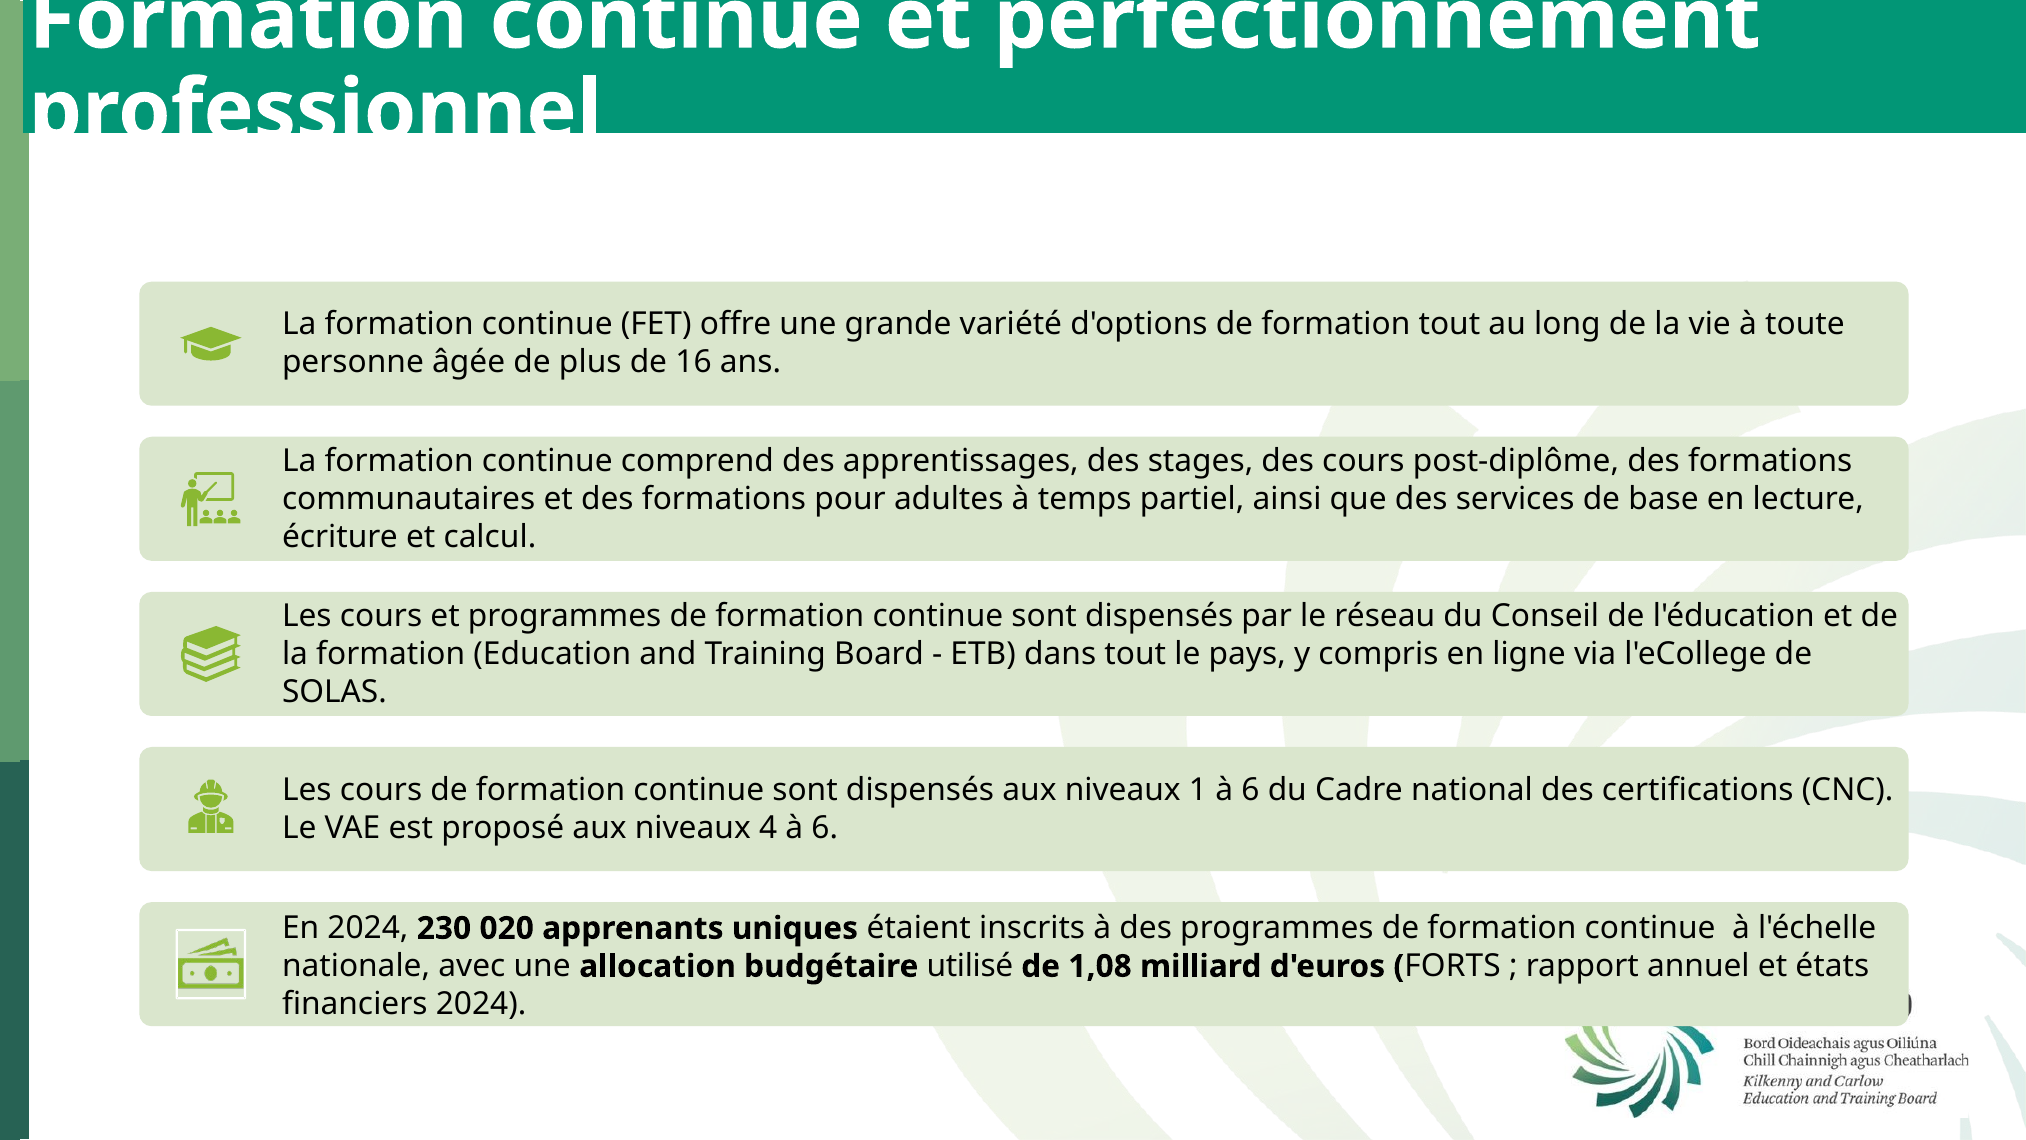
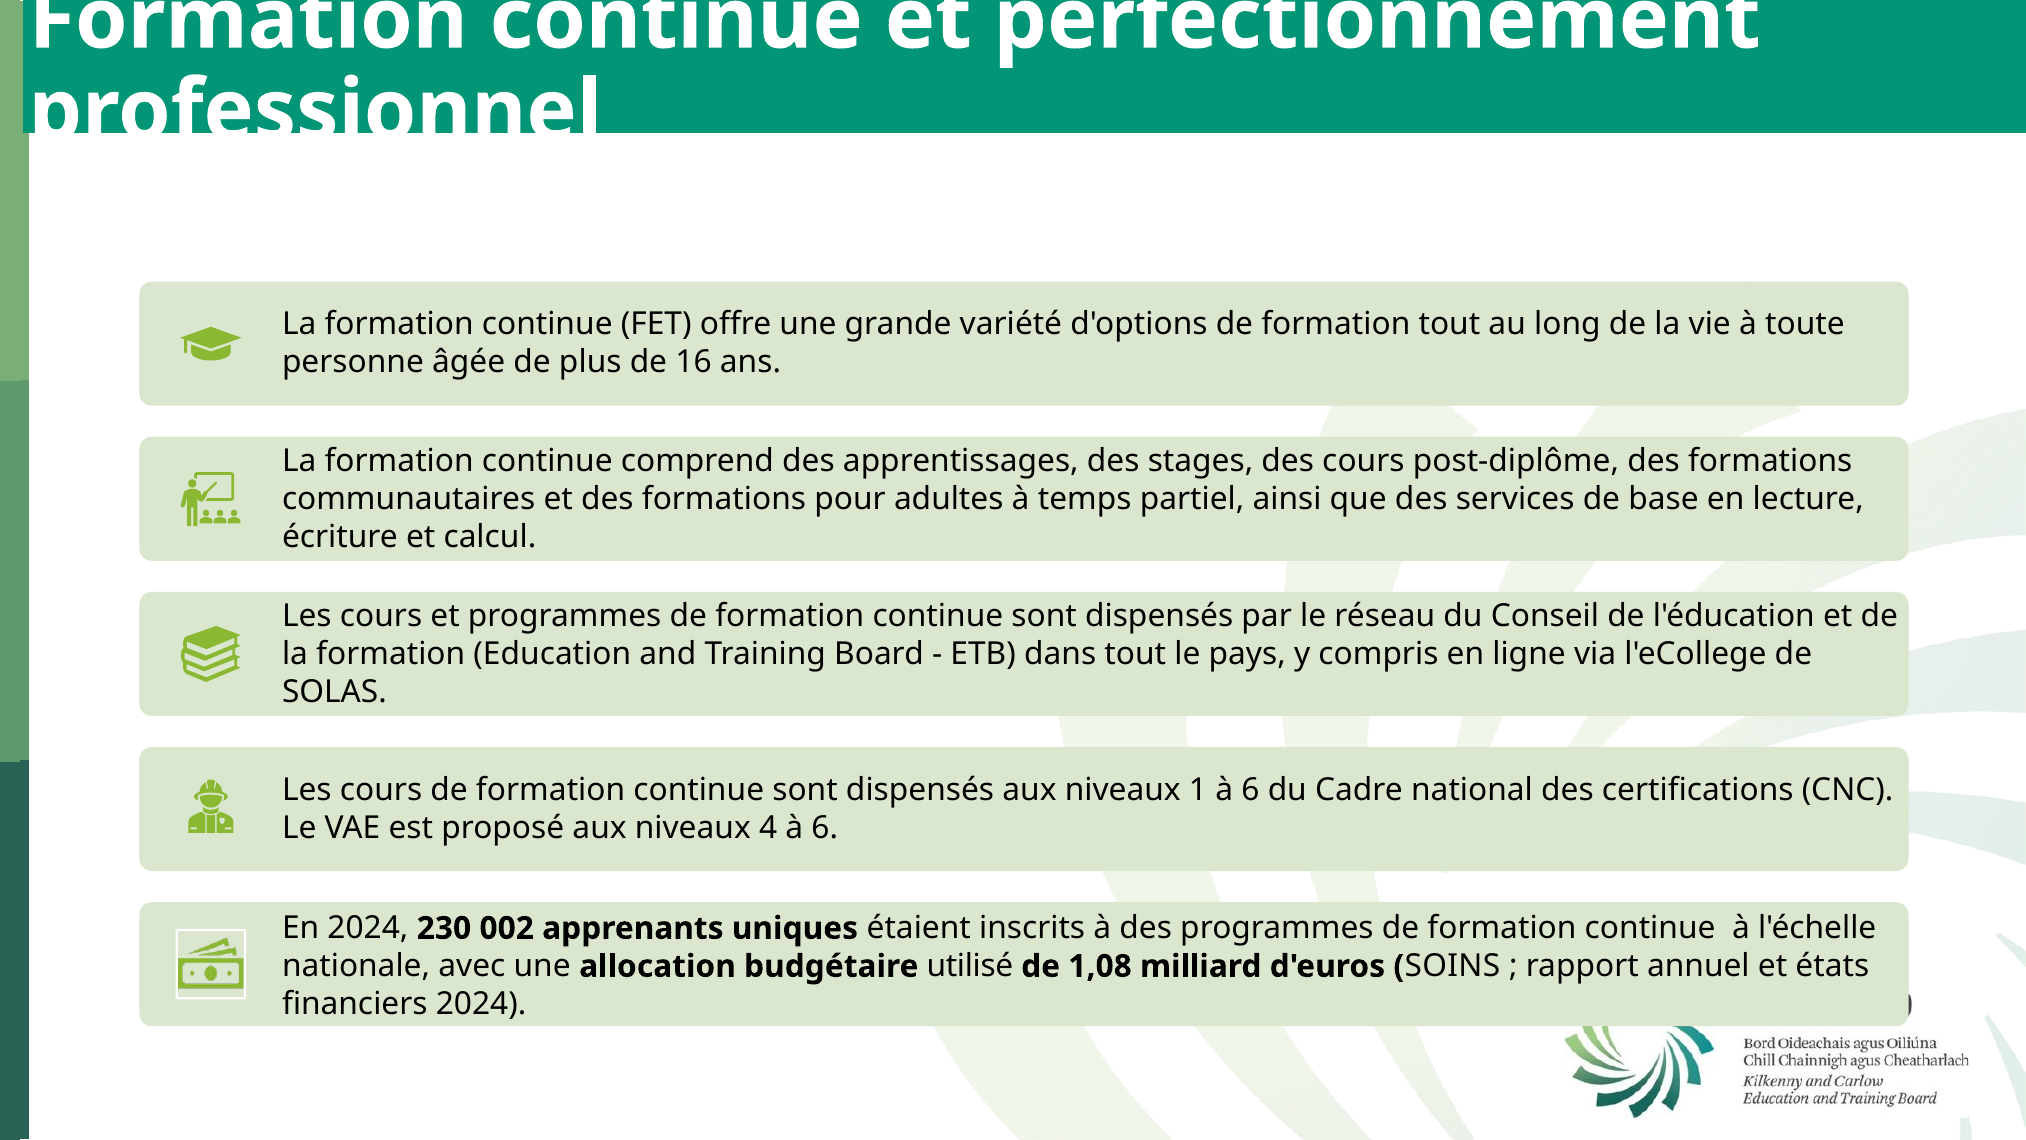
020: 020 -> 002 (507, 928)
FORTS: FORTS -> SOINS (1452, 966)
